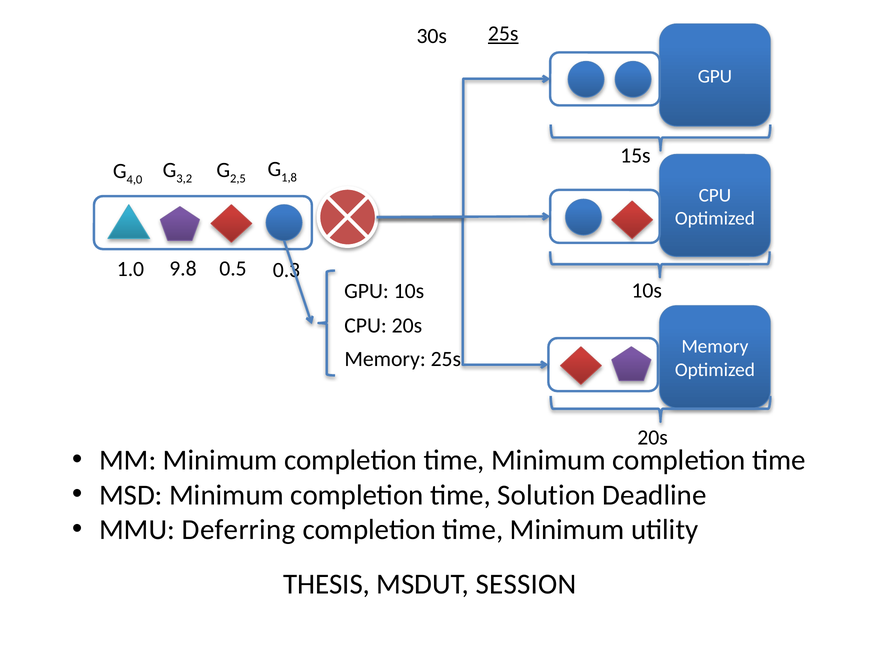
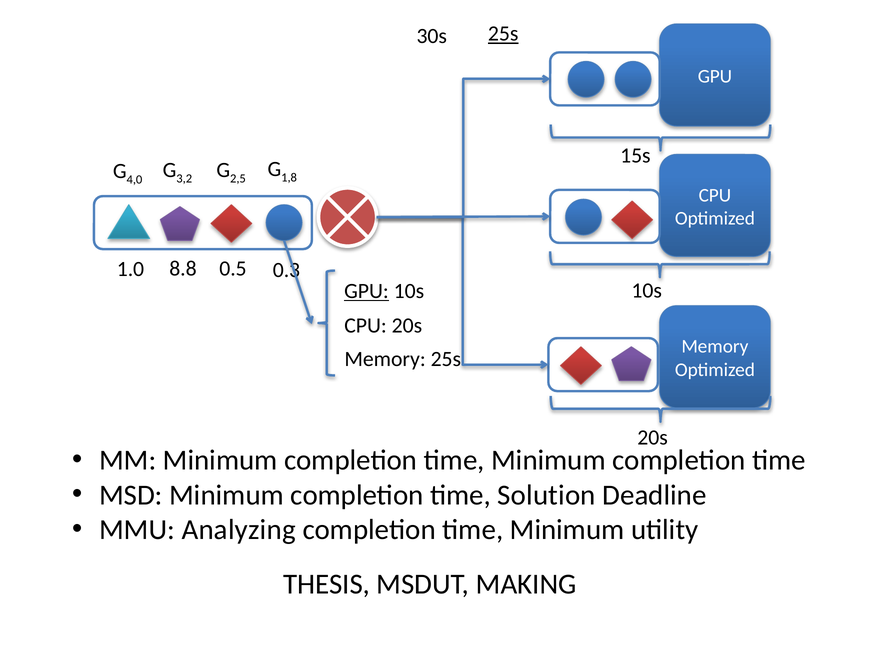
9.8: 9.8 -> 8.8 (183, 269)
GPU underline: none -> present (366, 291)
Deferring: Deferring -> Analyzing (239, 530)
SESSION: SESSION -> MAKING (526, 584)
